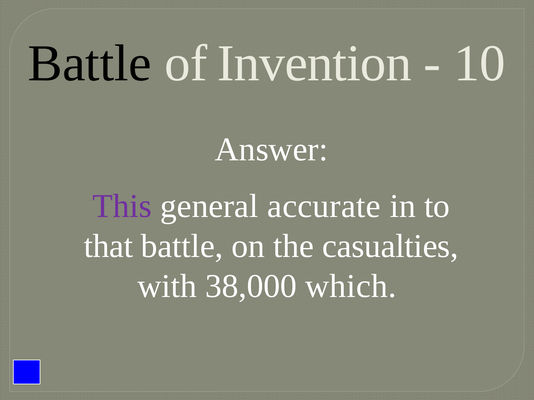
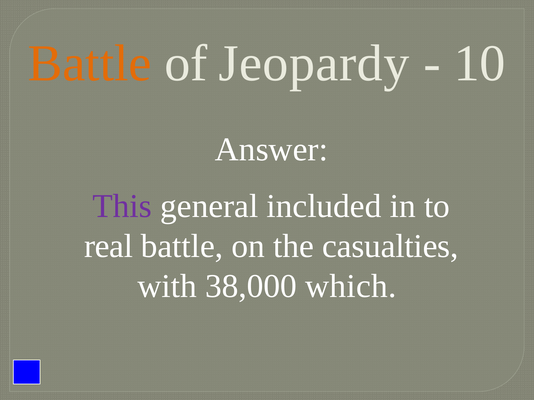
Battle colour: black -> orange (90, 63)
Invention: Invention -> Jeopardy (314, 63)
accurate: accurate -> included (324, 206)
that: that -> real (108, 246)
